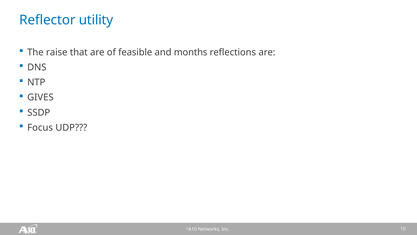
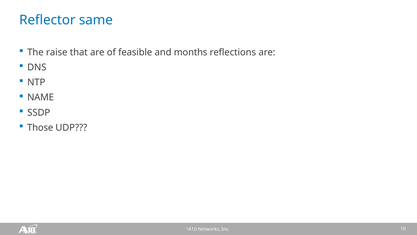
utility: utility -> same (96, 20)
GIVES: GIVES -> NAME (41, 97)
Focus: Focus -> Those (40, 127)
